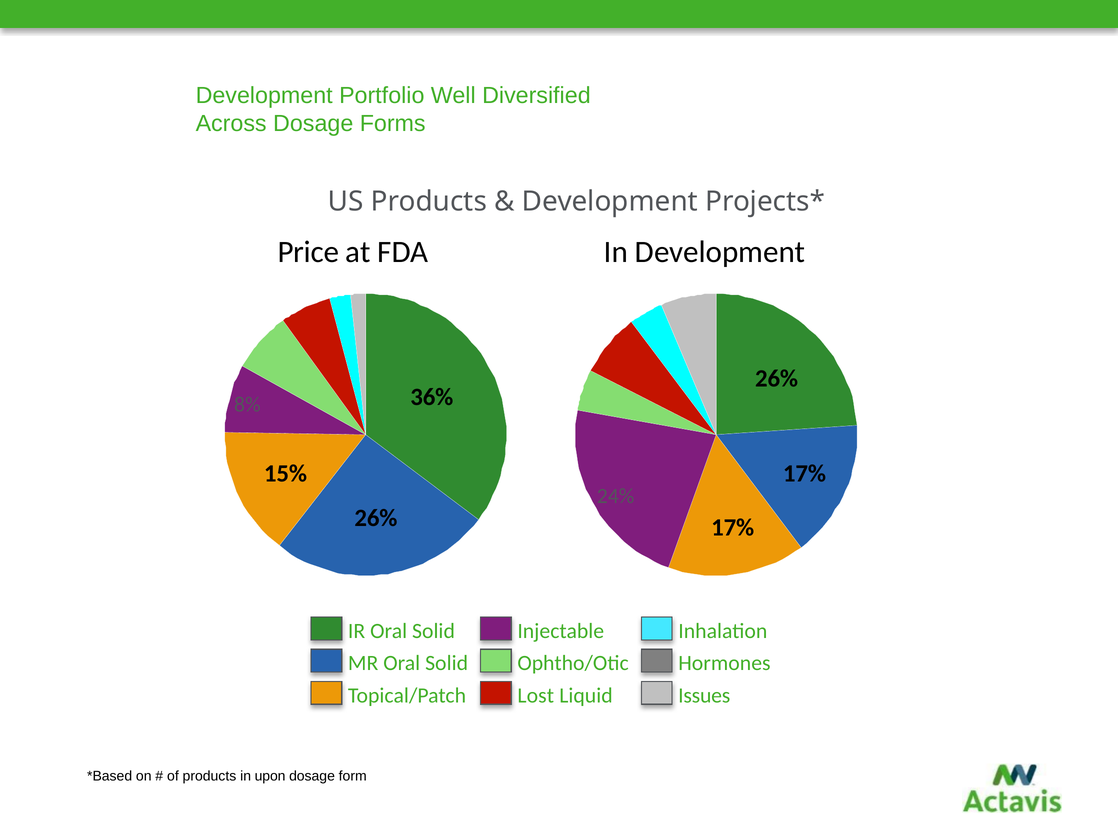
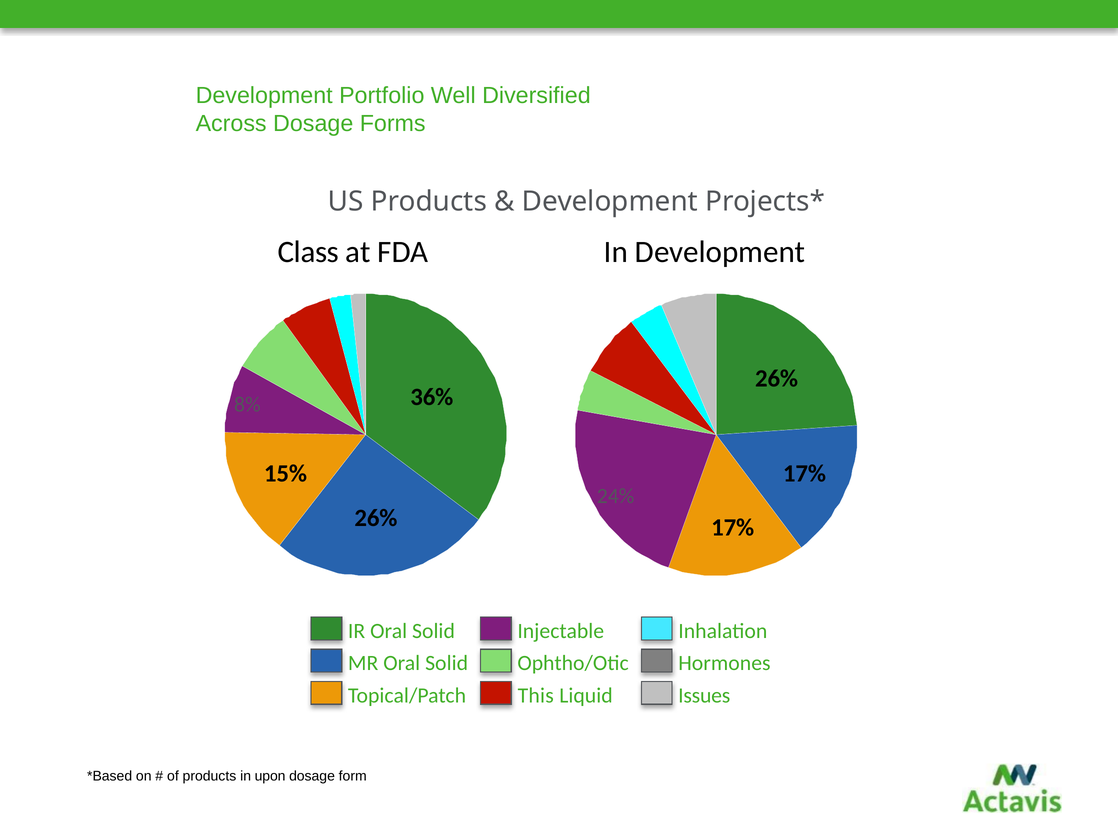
Price: Price -> Class (308, 252)
Lost: Lost -> This (536, 695)
